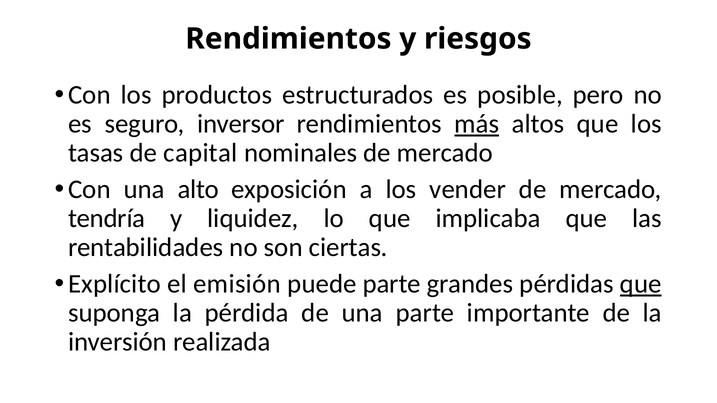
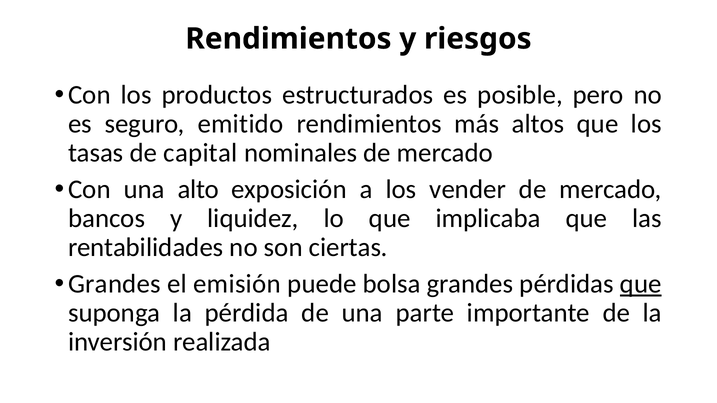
inversor: inversor -> emitido (241, 124)
más underline: present -> none (477, 124)
tendría: tendría -> bancos (107, 219)
Explícito: Explícito -> Grandes (114, 284)
puede parte: parte -> bolsa (392, 284)
